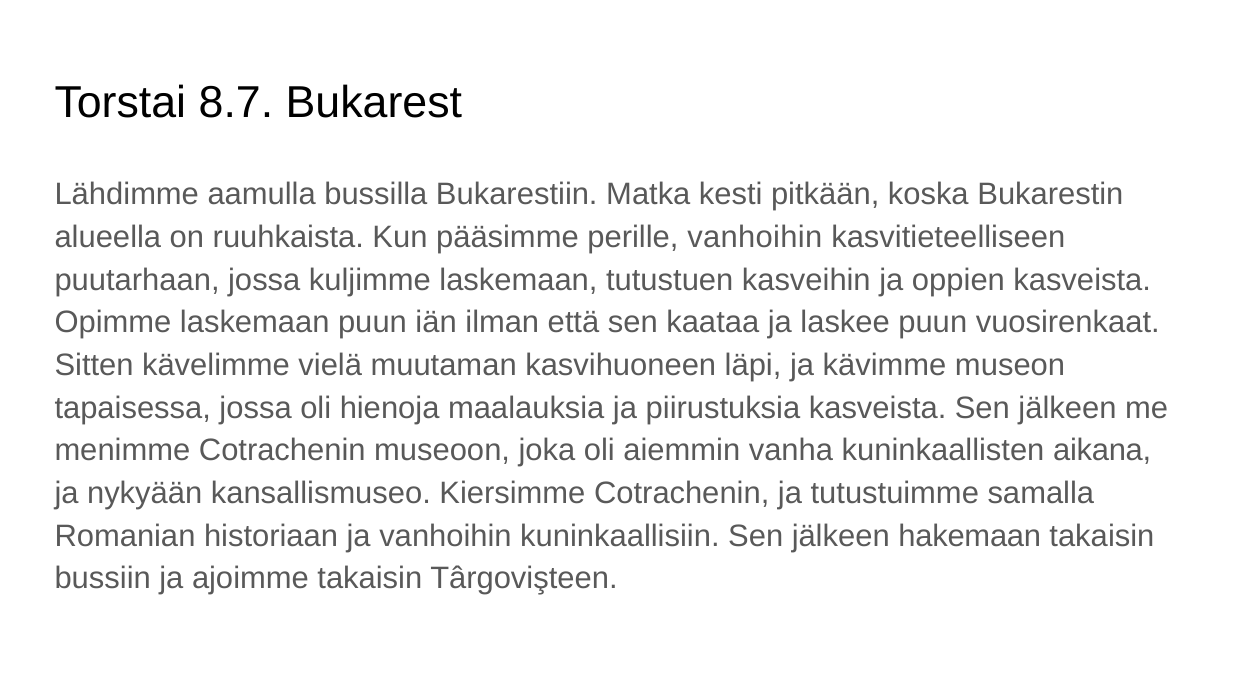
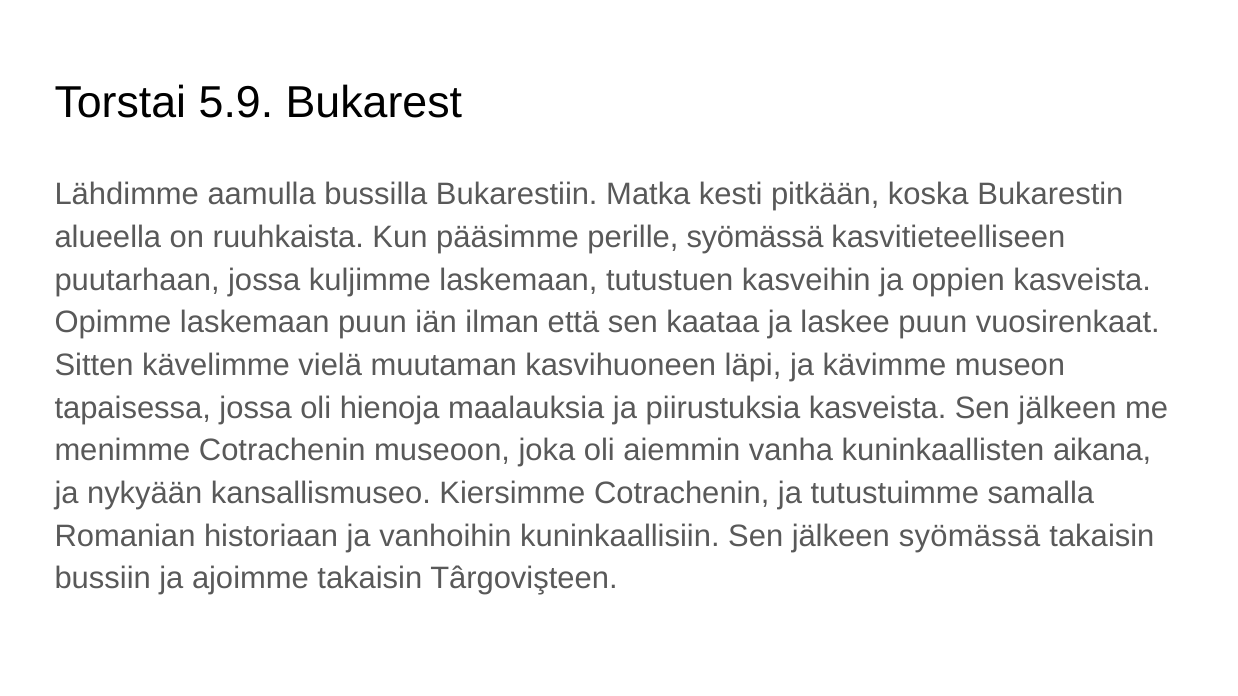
8.7: 8.7 -> 5.9 (236, 103)
perille vanhoihin: vanhoihin -> syömässä (755, 237)
jälkeen hakemaan: hakemaan -> syömässä (969, 536)
